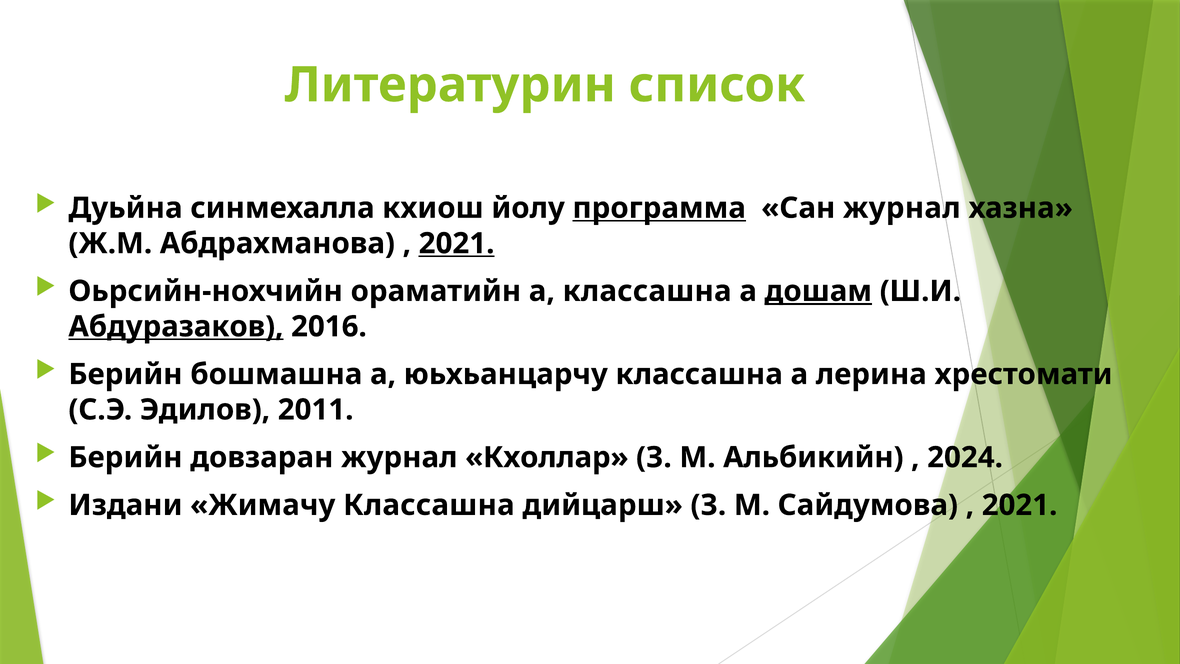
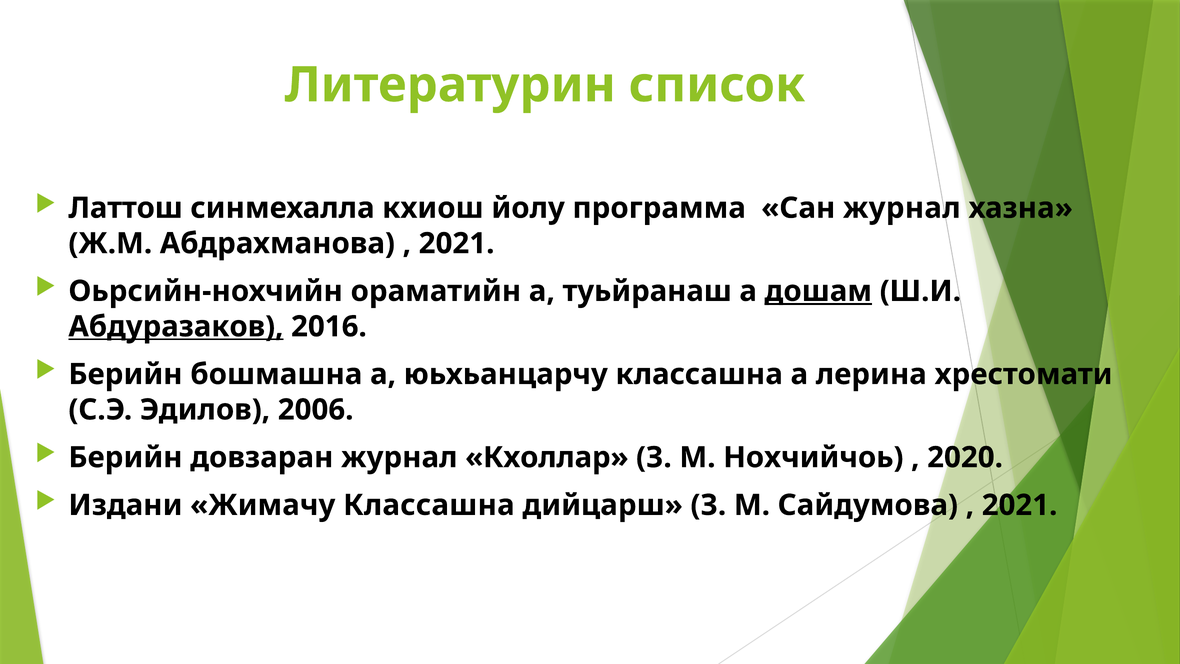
Дуьйна: Дуьйна -> Латтош (126, 208)
программа underline: present -> none (659, 208)
2021 underline: present -> none (457, 243)
а классашна: классашна -> туьйранаш (647, 291)
2011: 2011 -> 2006 (316, 410)
Альбикийн: Альбикийн -> Нохчийчоь (813, 457)
2024: 2024 -> 2020 (965, 457)
